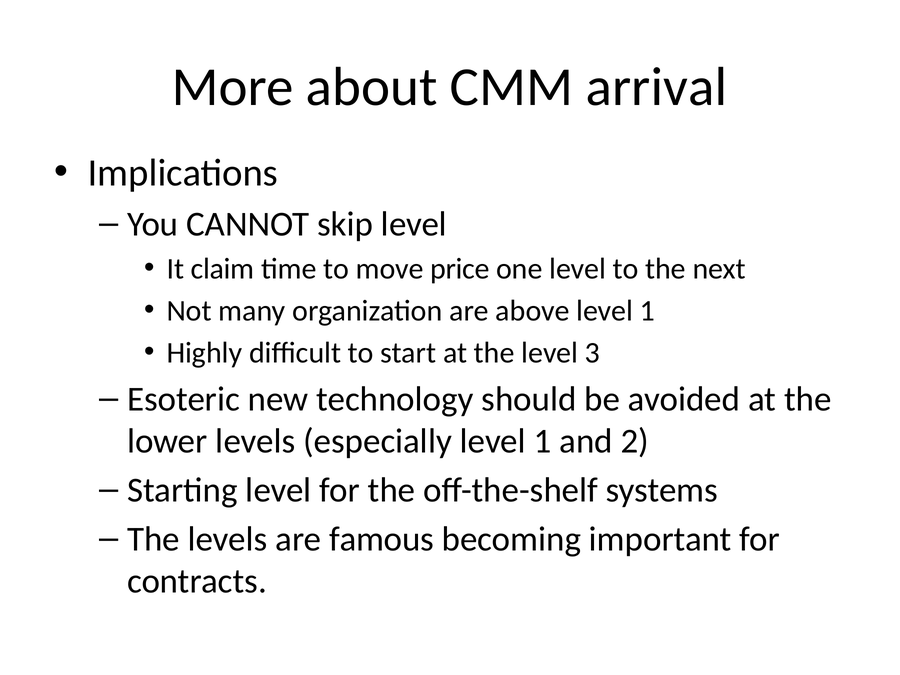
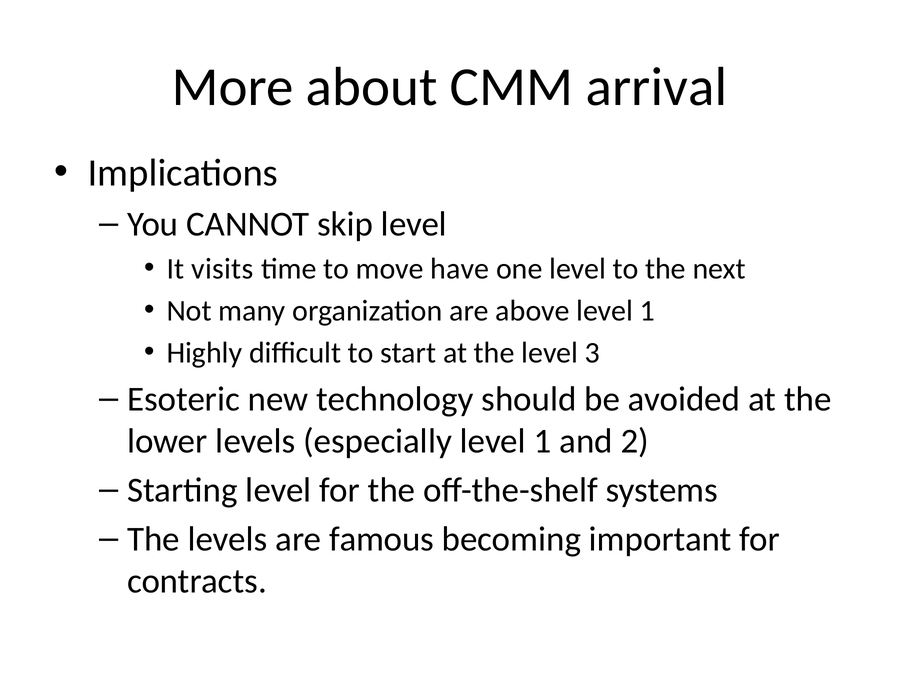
claim: claim -> visits (222, 269)
price: price -> have (460, 269)
